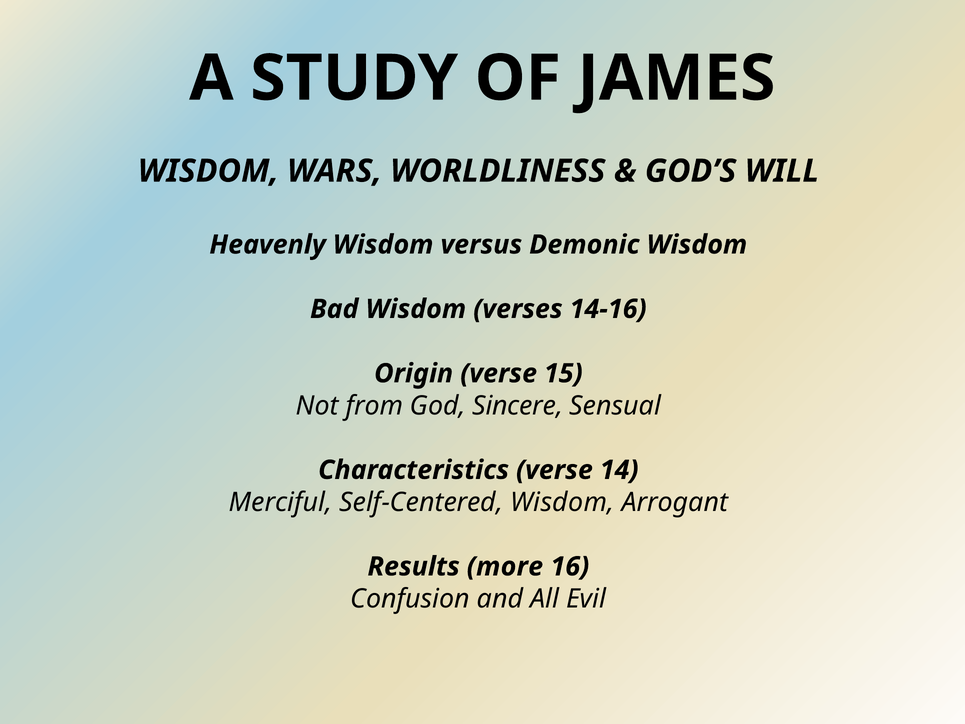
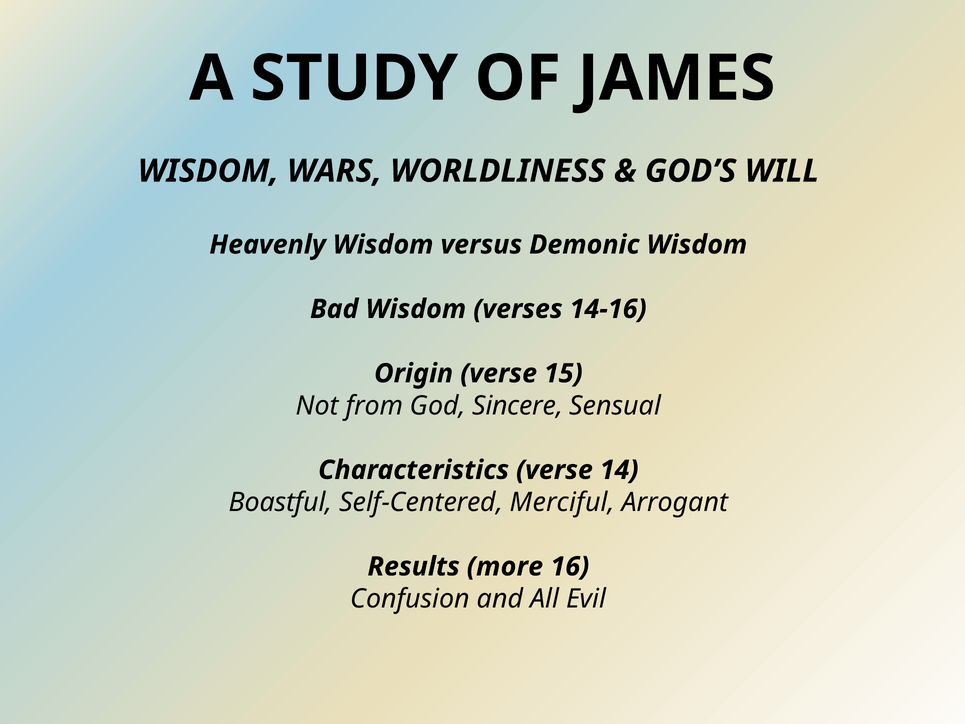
Merciful: Merciful -> Boastful (280, 502)
Self-Centered Wisdom: Wisdom -> Merciful (562, 502)
